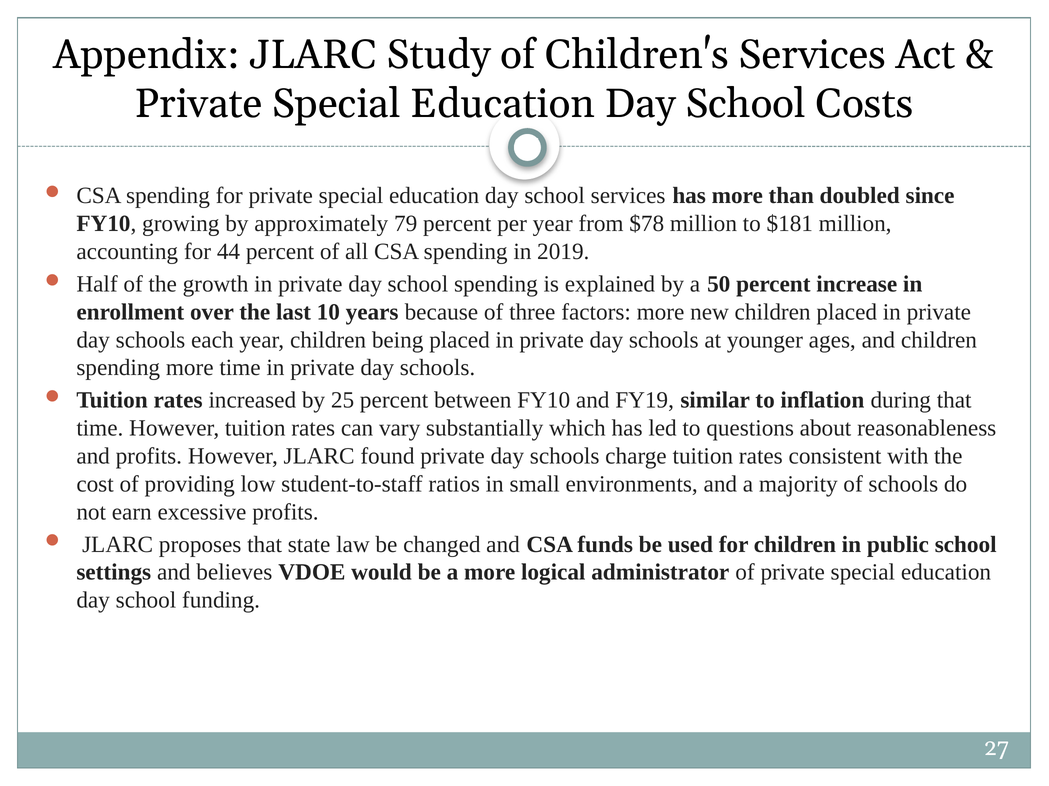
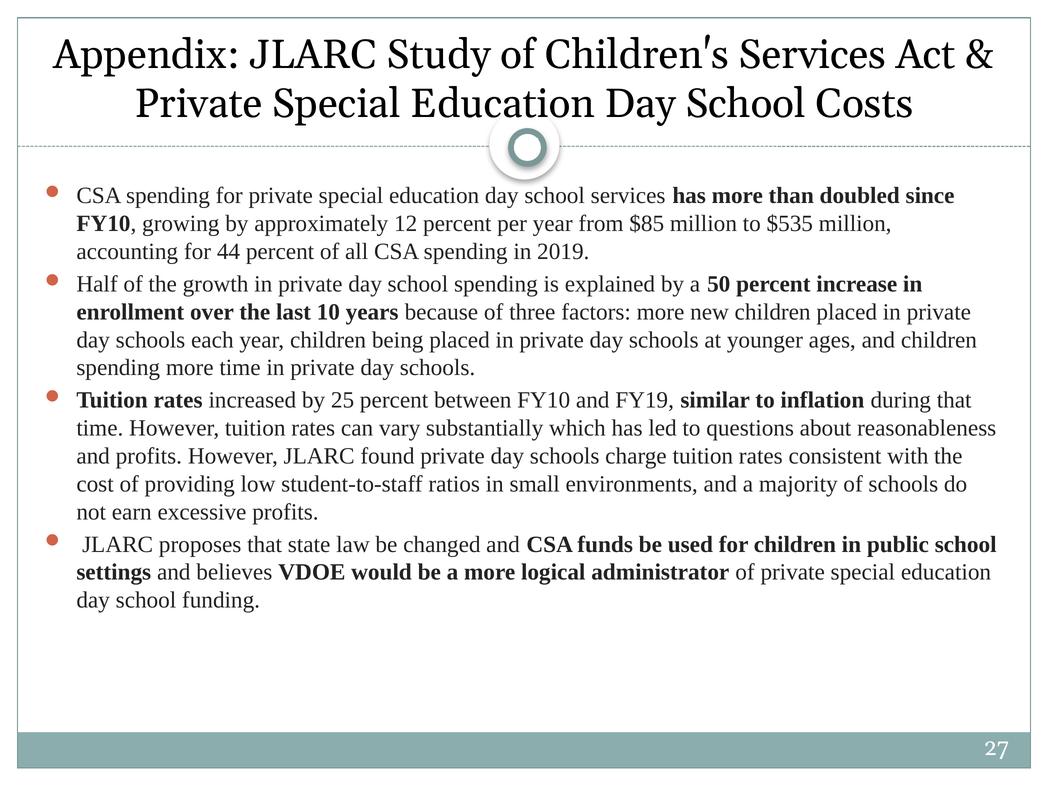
79: 79 -> 12 (406, 224)
$78: $78 -> $85 (647, 224)
$181: $181 -> $535 (790, 224)
